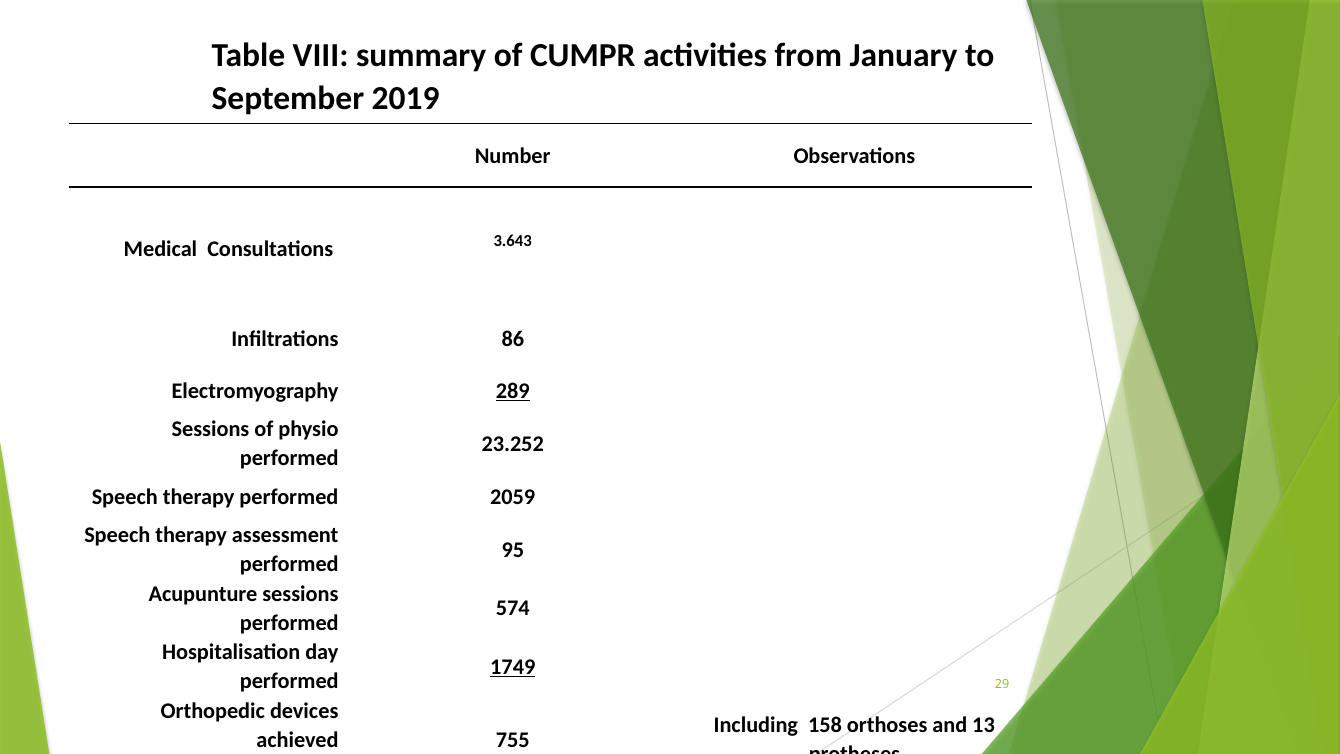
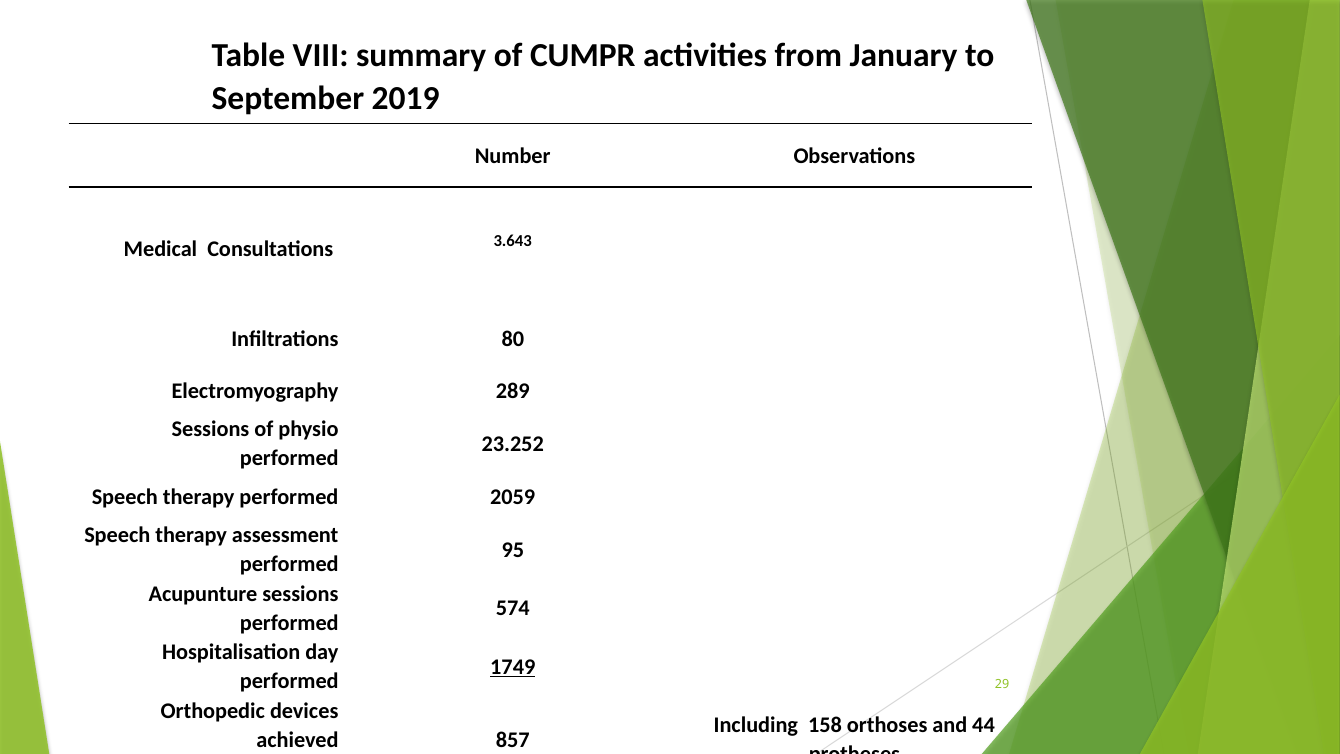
86: 86 -> 80 (513, 339)
289 underline: present -> none (513, 391)
13: 13 -> 44 (984, 725)
755: 755 -> 857 (513, 740)
